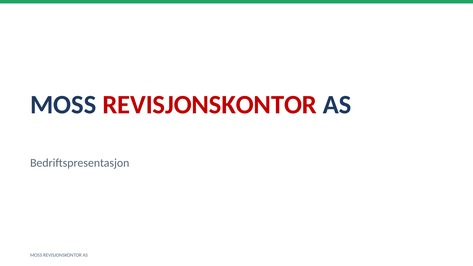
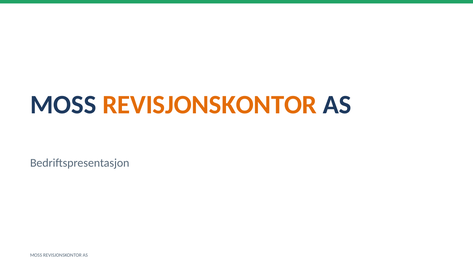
REVISJONSKONTOR colour: red -> orange (210, 105)
